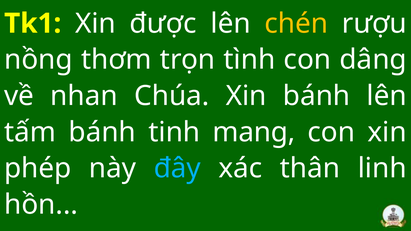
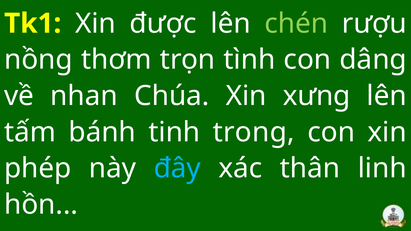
chén colour: yellow -> light green (296, 23)
Xin bánh: bánh -> xưng (317, 96)
mang: mang -> trong (254, 132)
